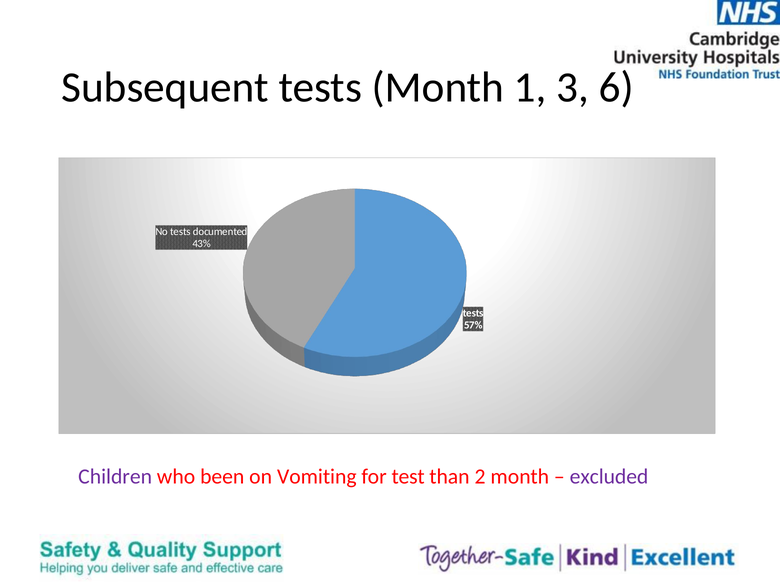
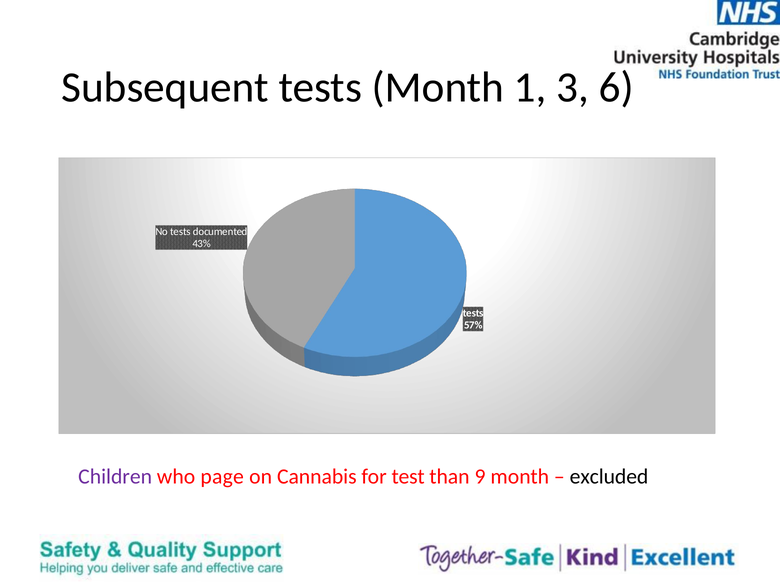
been: been -> page (222, 477)
Vomiting: Vomiting -> Cannabis (317, 477)
2: 2 -> 9 (480, 477)
excluded colour: purple -> black (609, 477)
